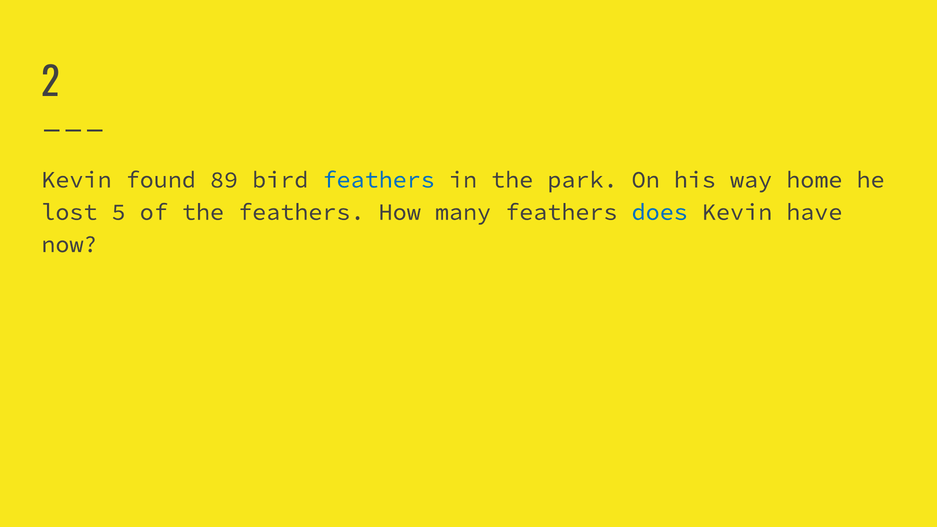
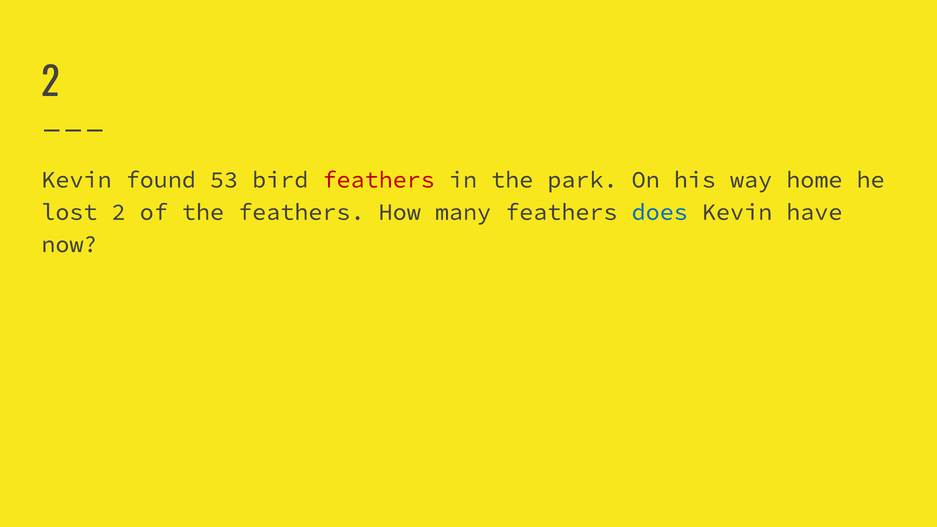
89: 89 -> 53 (224, 180)
feathers colour: blue -> red (379, 180)
lost 5: 5 -> 2 (119, 212)
